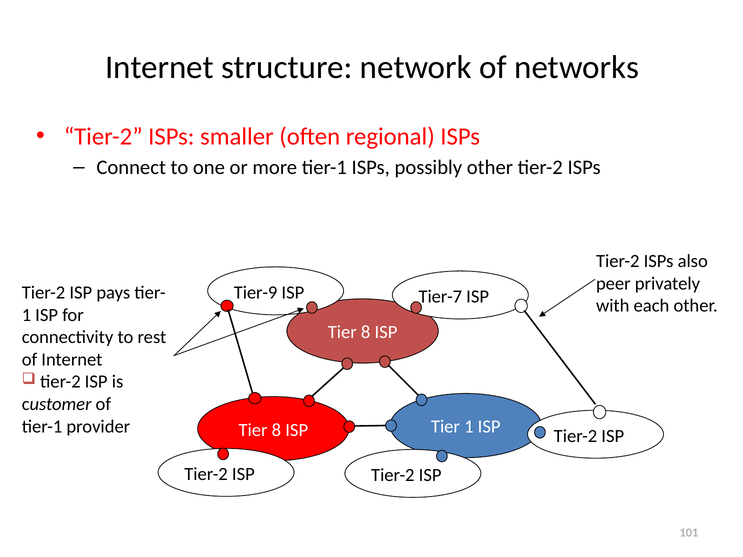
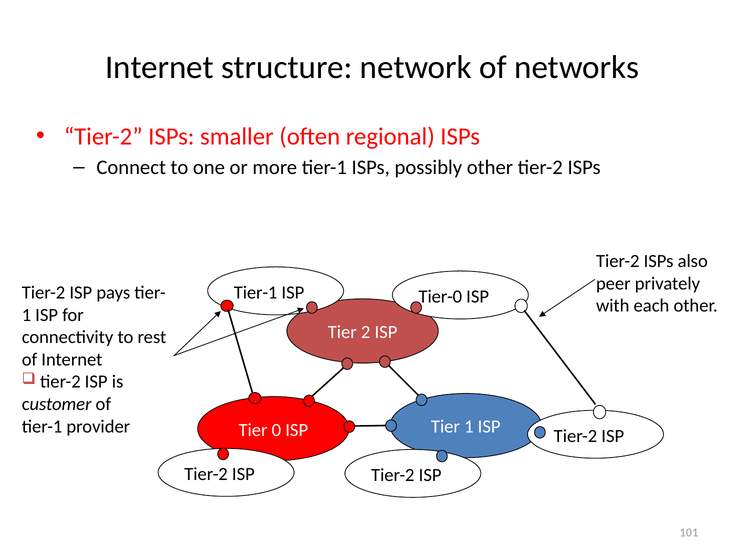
Tier-9: Tier-9 -> Tier-1 (256, 293)
Tier-7: Tier-7 -> Tier-0 (440, 297)
8: 8 -> 2 (366, 332)
8: 8 -> 0 (276, 430)
